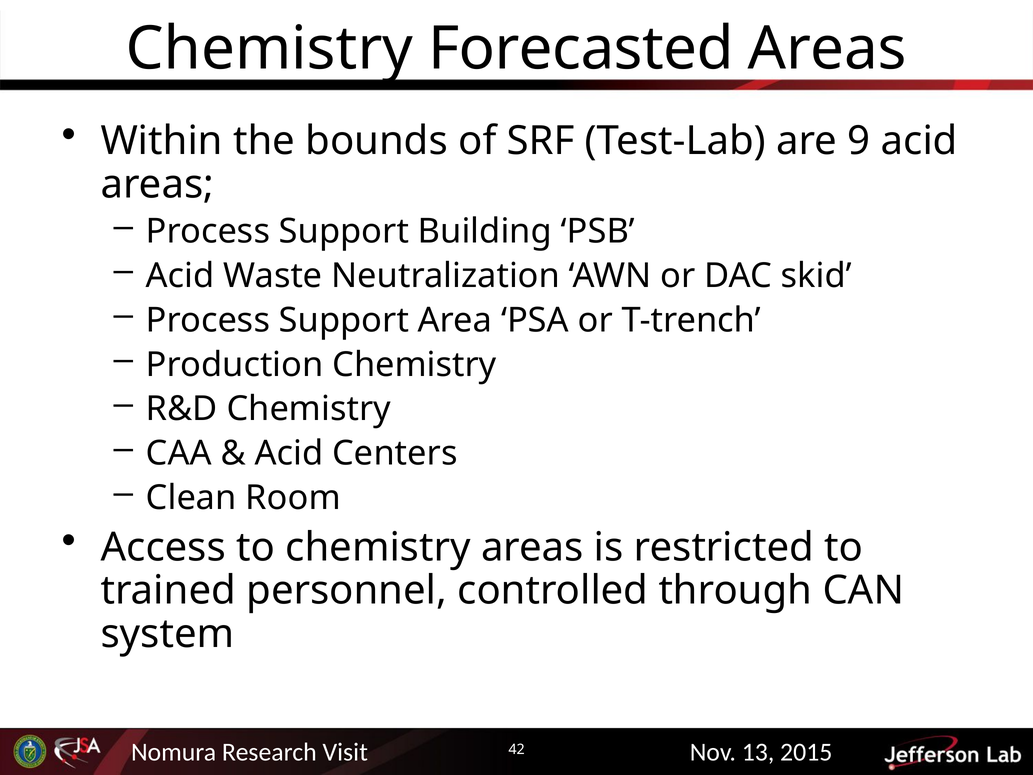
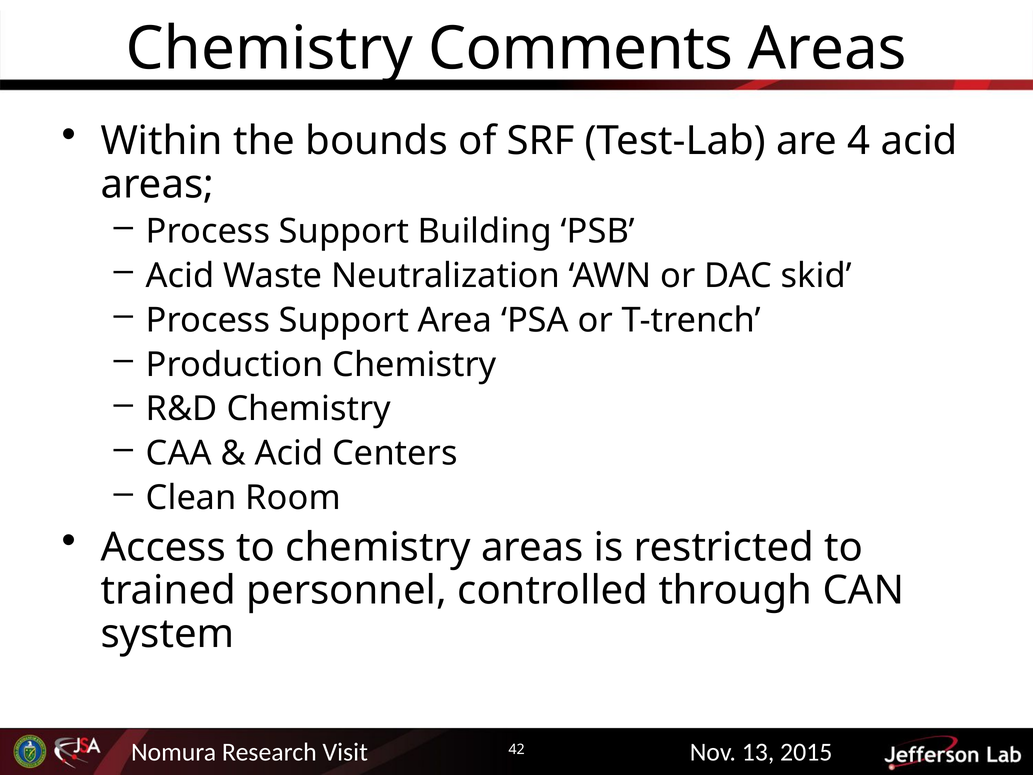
Forecasted: Forecasted -> Comments (581, 49)
9: 9 -> 4 (859, 141)
